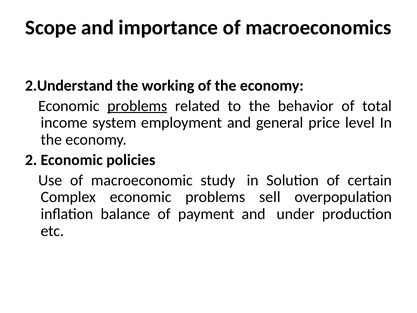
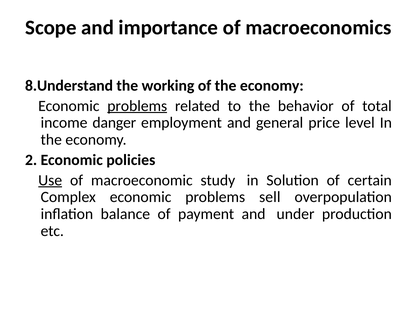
2.Understand: 2.Understand -> 8.Understand (69, 86)
system: system -> danger (114, 123)
Use underline: none -> present (50, 180)
